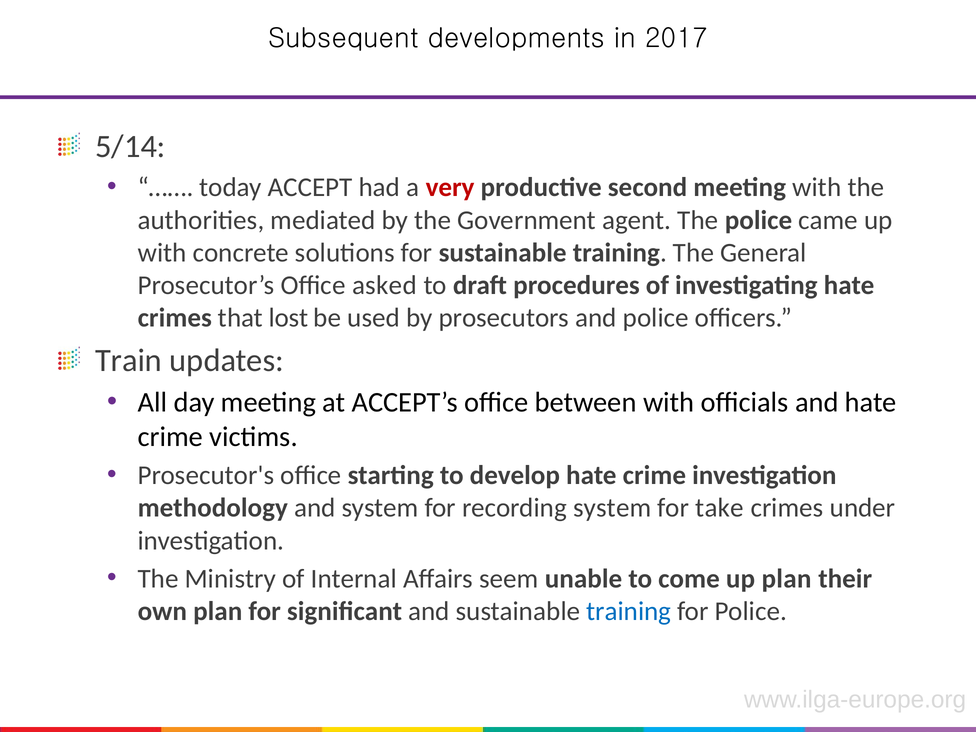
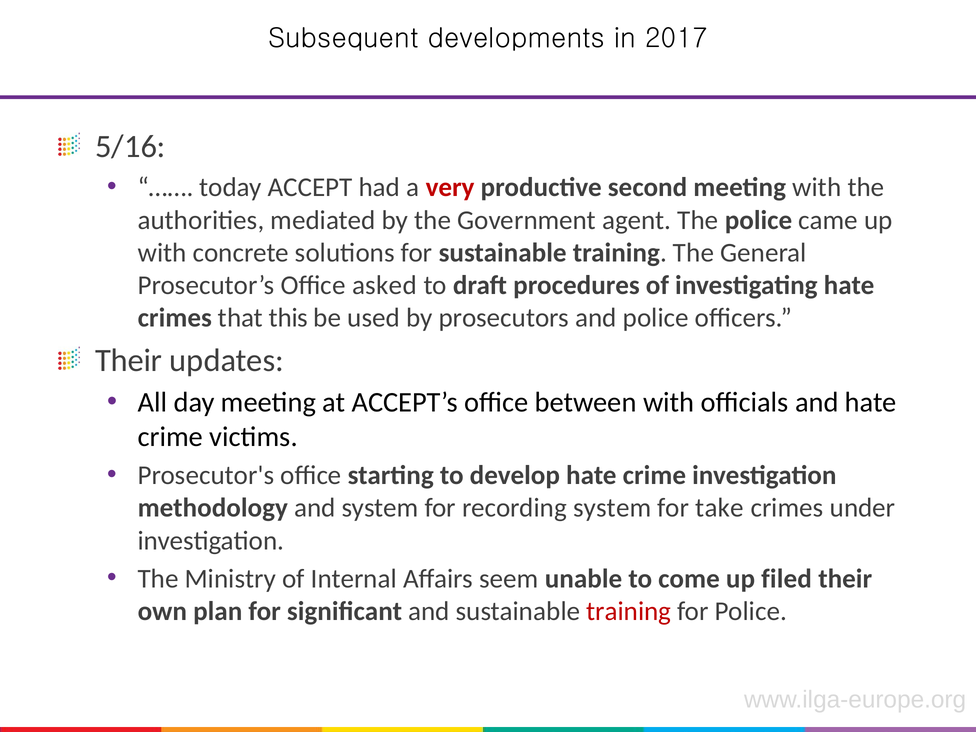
5/14: 5/14 -> 5/16 (130, 147)
lost: lost -> this (288, 318)
Train: Train -> Their (129, 361)
up plan: plan -> filed (787, 579)
training colour: blue -> red (629, 611)
